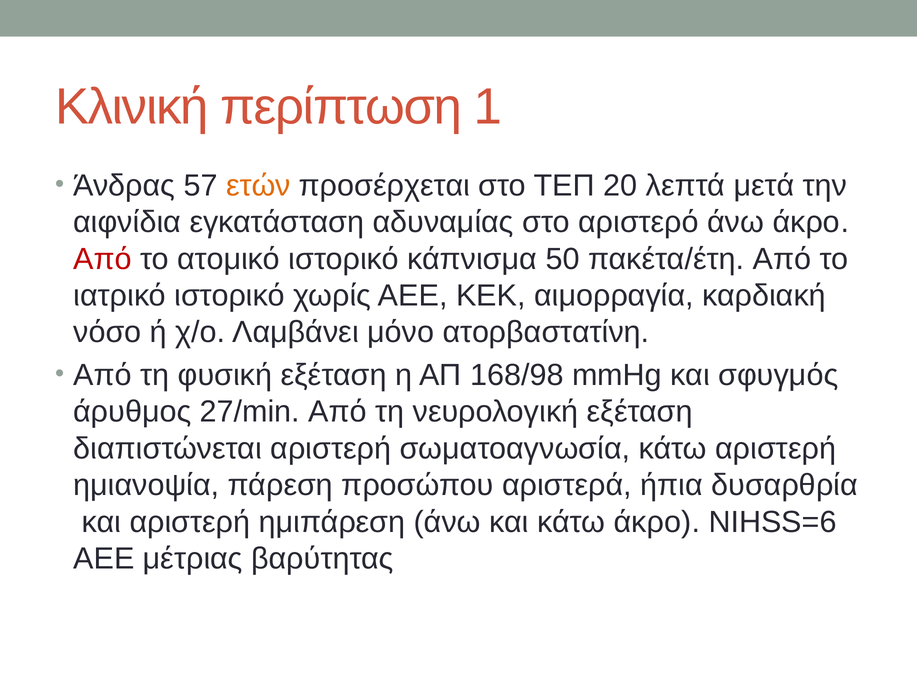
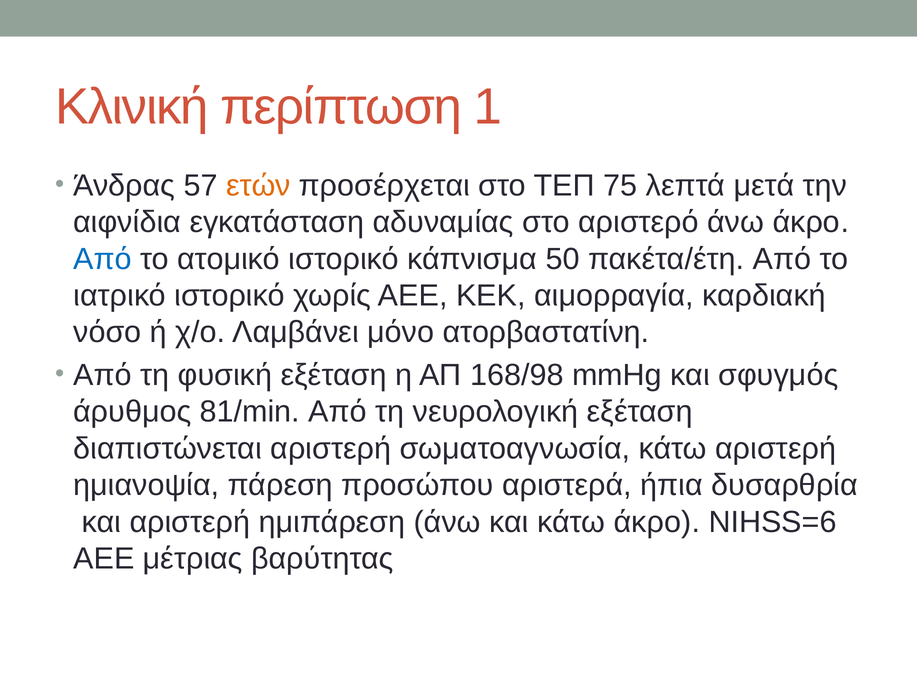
20: 20 -> 75 (620, 186)
Από colour: red -> blue (103, 259)
27/min: 27/min -> 81/min (250, 412)
